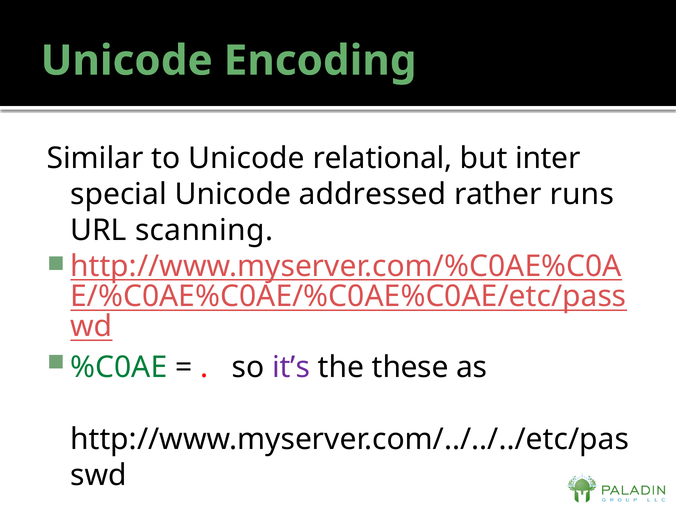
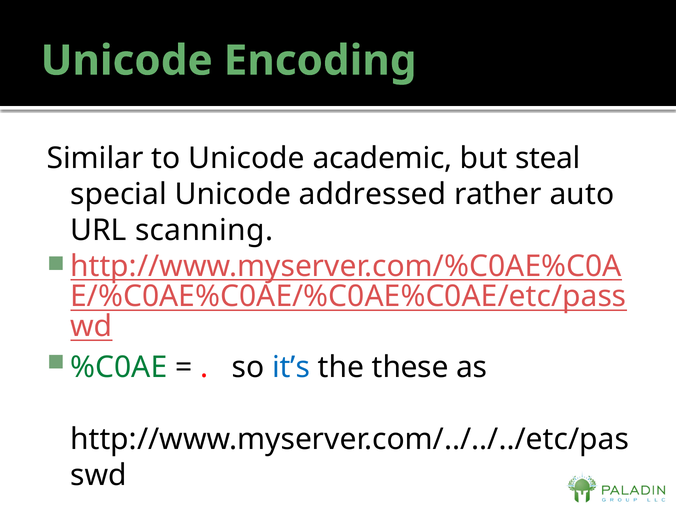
relational: relational -> academic (382, 158)
inter: inter -> steal (548, 158)
runs: runs -> auto (582, 194)
it’s colour: purple -> blue (291, 367)
